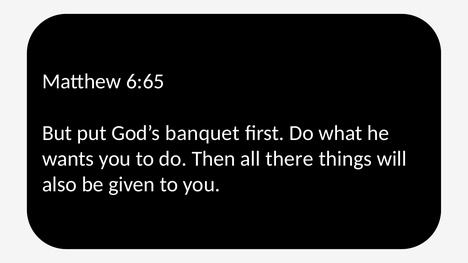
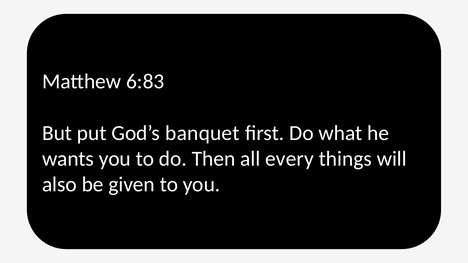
6:65: 6:65 -> 6:83 (145, 82)
there: there -> every (289, 159)
